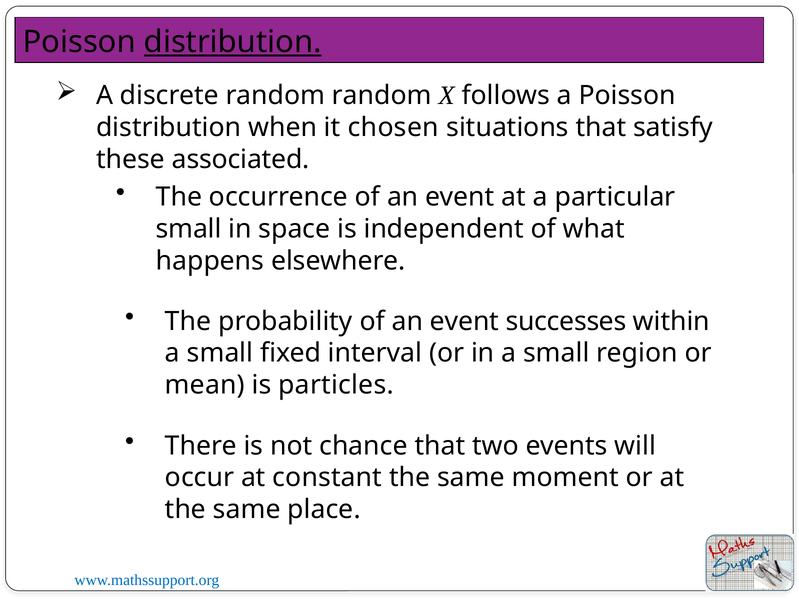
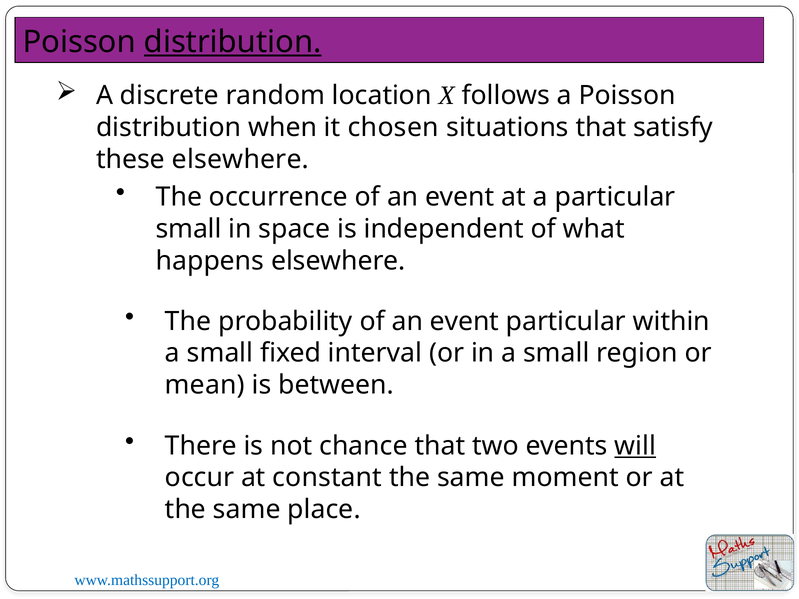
random random: random -> location (382, 96)
these associated: associated -> elsewhere (240, 160)
event successes: successes -> particular (566, 321)
particles: particles -> between (336, 385)
will underline: none -> present (635, 446)
